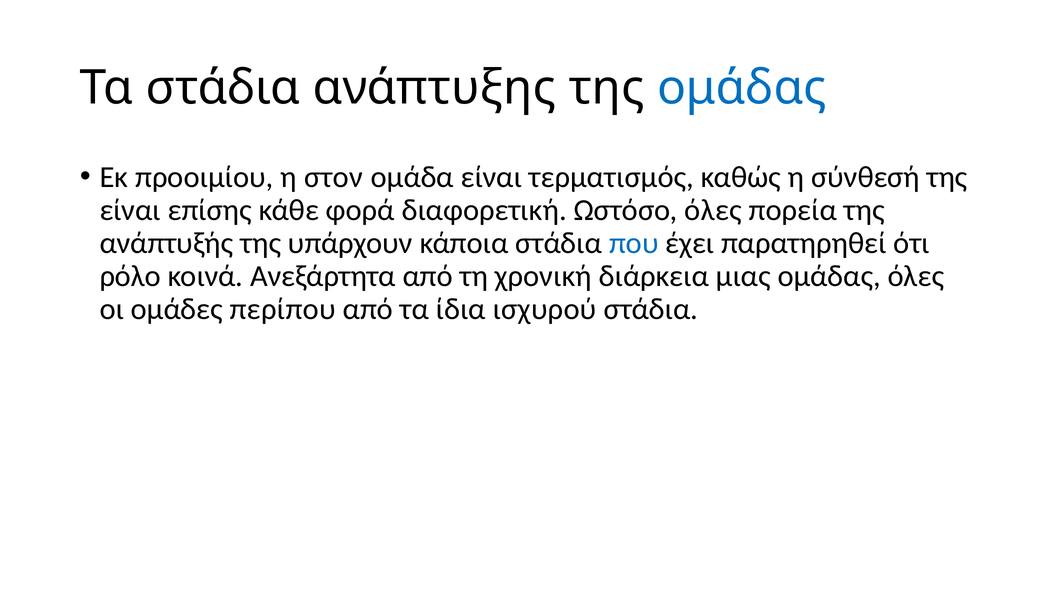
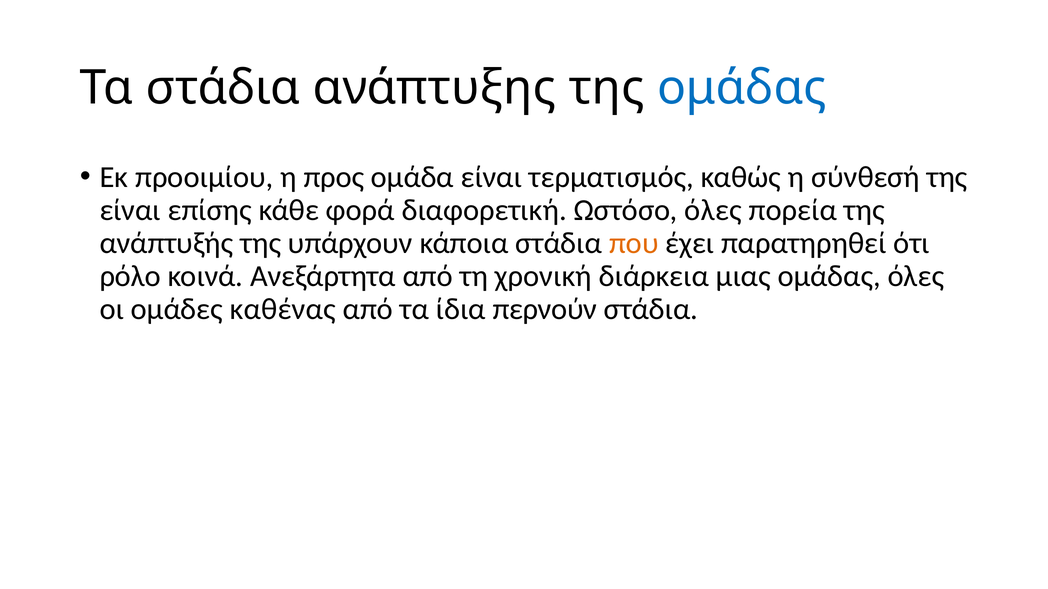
στον: στον -> προς (334, 177)
που colour: blue -> orange (634, 243)
περίπου: περίπου -> καθένας (283, 309)
ισχυρού: ισχυρού -> περνούν (545, 309)
